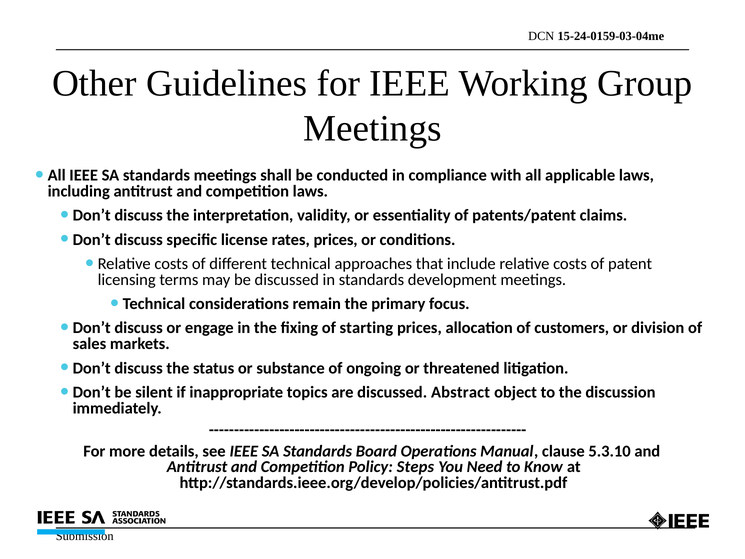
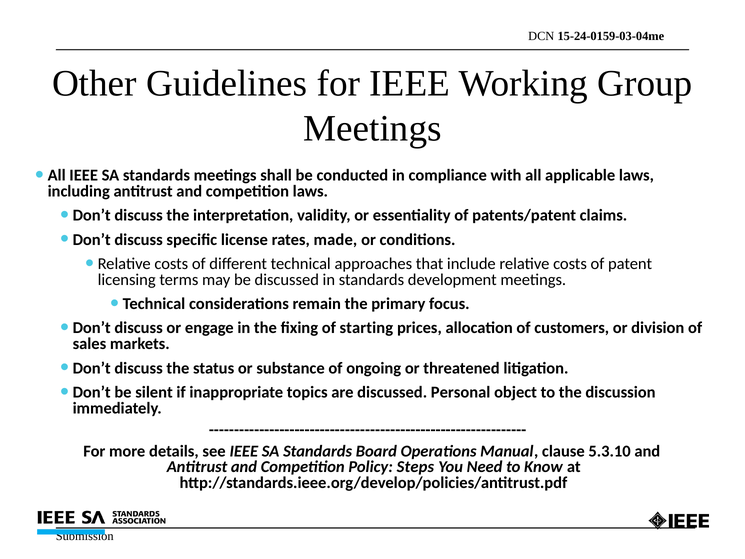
rates prices: prices -> made (335, 239)
Abstract: Abstract -> Personal (461, 392)
